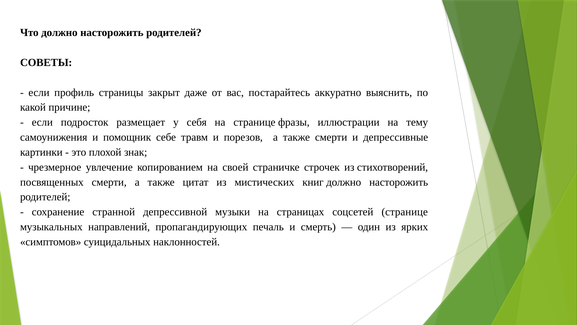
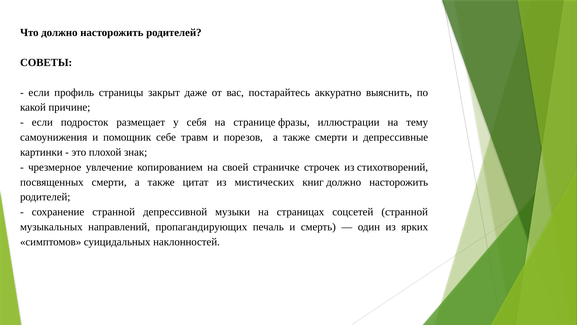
соцсетей странице: странице -> странной (405, 212)
